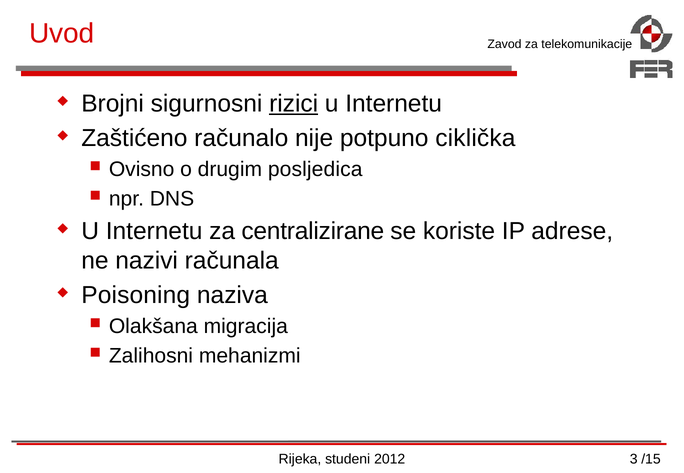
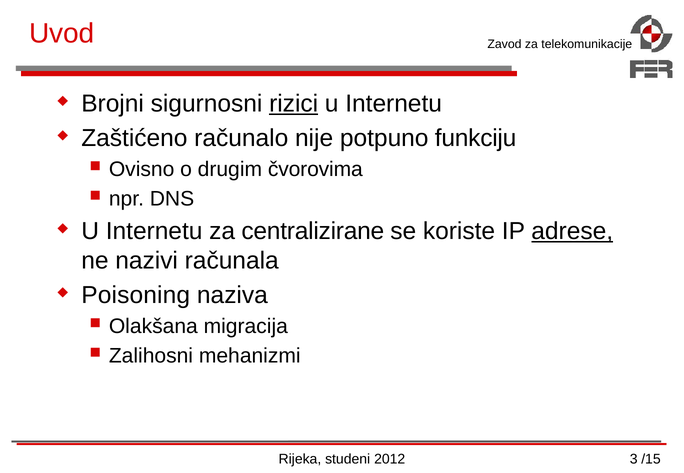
ciklička: ciklička -> funkciju (476, 138)
posljedica: posljedica -> čvorovima (315, 170)
adrese underline: none -> present (572, 232)
